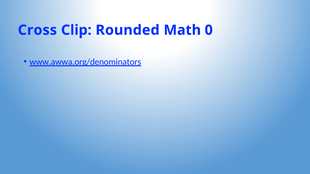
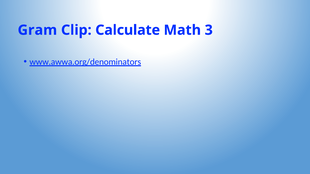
Cross: Cross -> Gram (37, 30)
Rounded: Rounded -> Calculate (128, 30)
0: 0 -> 3 (209, 30)
